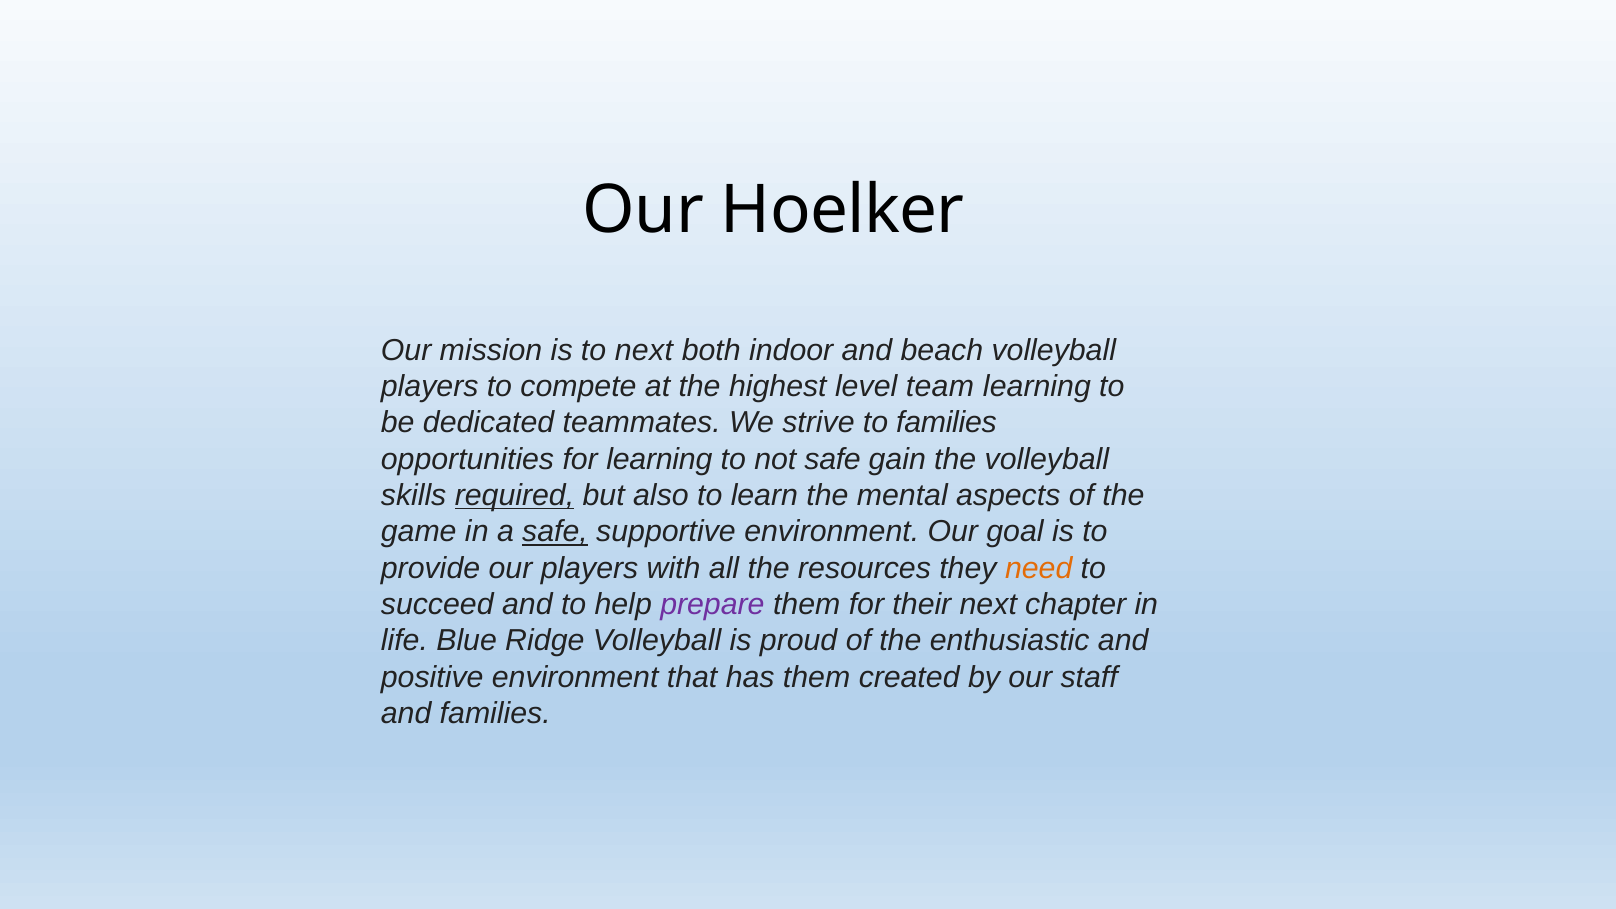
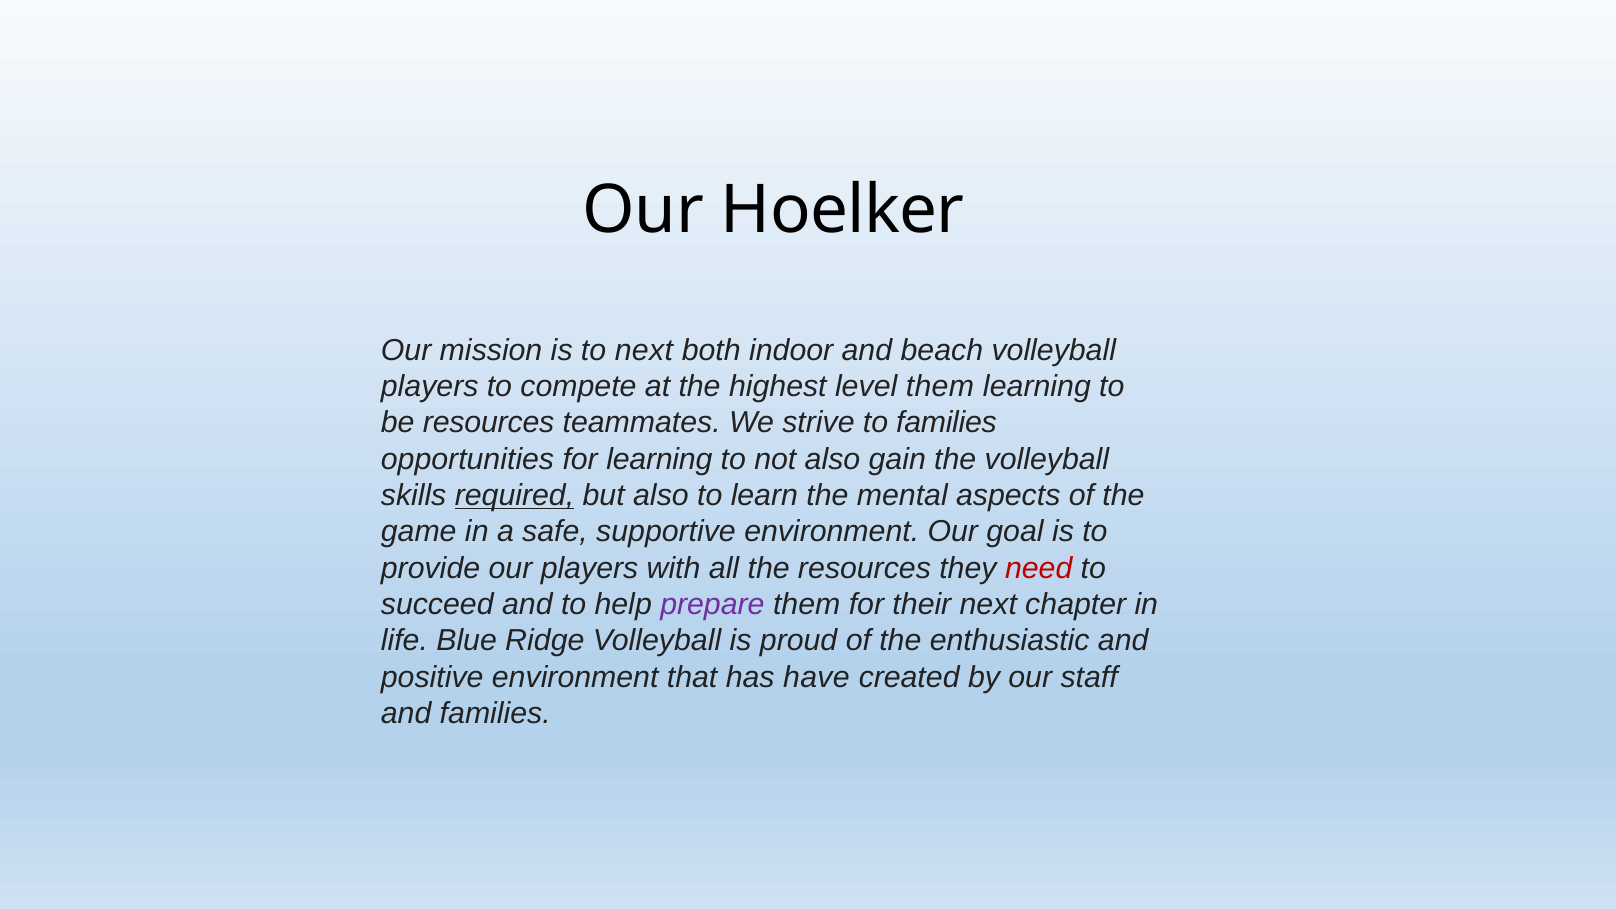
level team: team -> them (940, 386)
be dedicated: dedicated -> resources (489, 423)
not safe: safe -> also (832, 459)
safe underline: present -> none (555, 532)
need colour: orange -> red (1039, 568)
has them: them -> have (816, 677)
